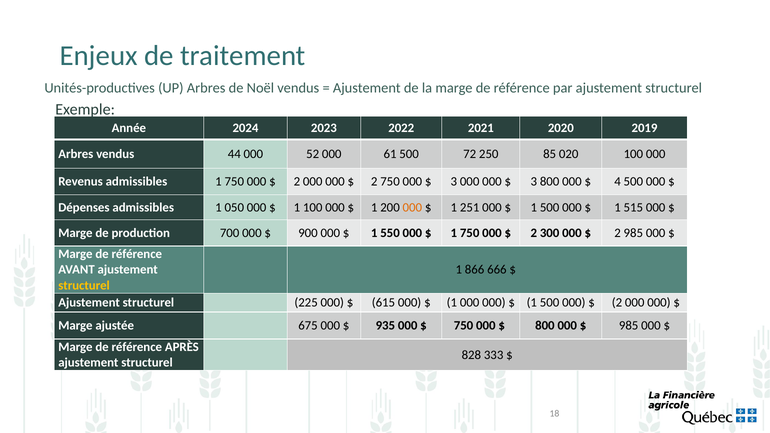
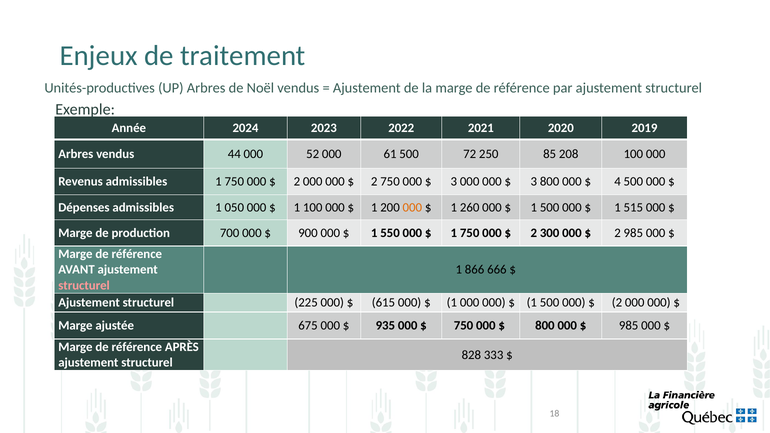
020: 020 -> 208 (569, 154)
251: 251 -> 260 (470, 207)
structurel colour: yellow -> pink (84, 285)
